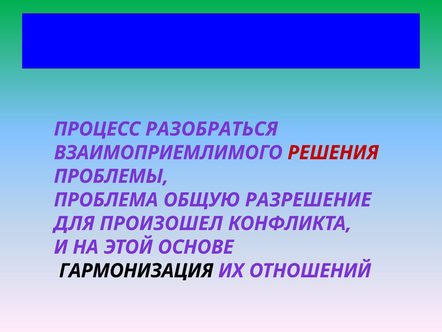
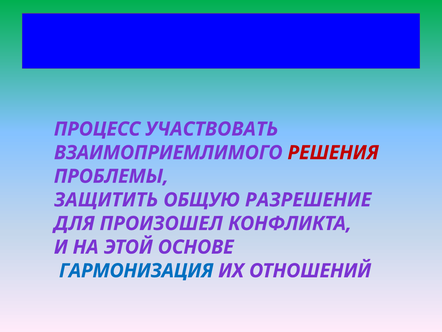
РАЗОБРАТЬСЯ: РАЗОБРАТЬСЯ -> УЧАСТВОВАТЬ (212, 129)
ПРОБЛЕМА: ПРОБЛЕМА -> ЗАЩИТИТЬ (106, 200)
ГАРМОНИЗАЦИЯ colour: black -> blue (136, 270)
